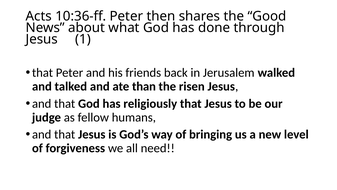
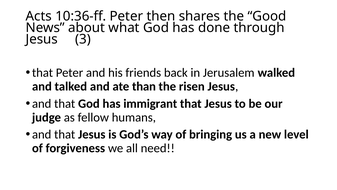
1: 1 -> 3 (83, 39)
religiously: religiously -> immigrant (150, 103)
